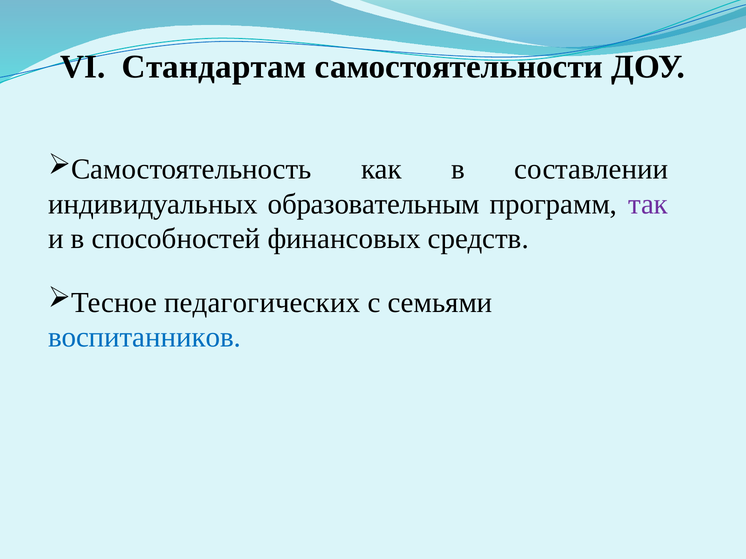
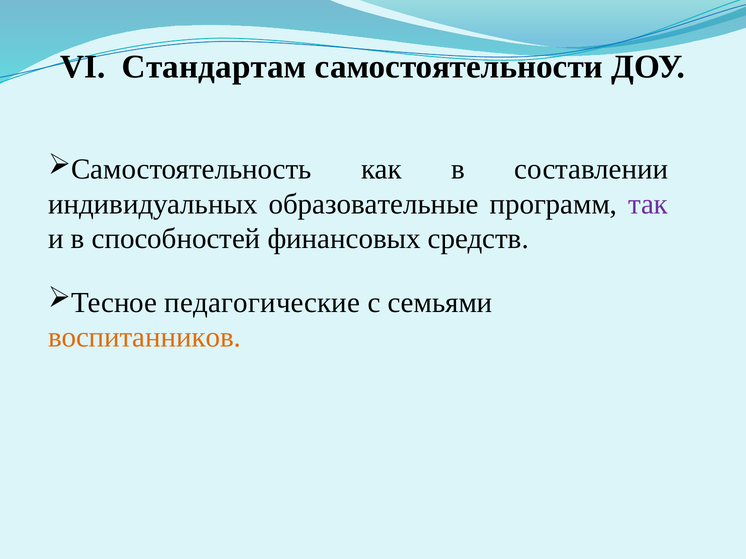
образовательным: образовательным -> образовательные (374, 204)
педагогических: педагогических -> педагогические (262, 303)
воспитанников colour: blue -> orange (145, 338)
